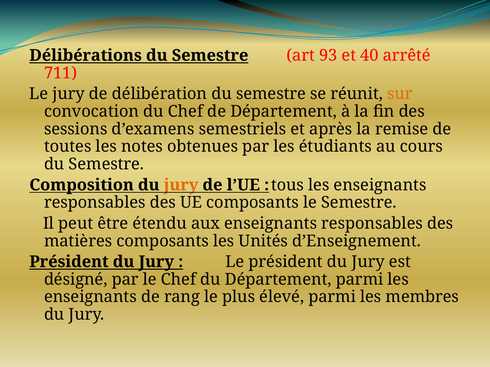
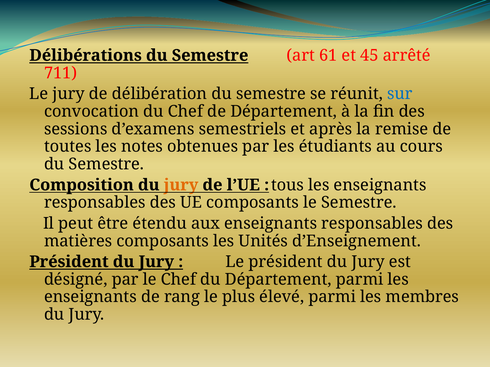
93: 93 -> 61 (328, 55)
40: 40 -> 45 (369, 55)
sur colour: orange -> blue (400, 94)
